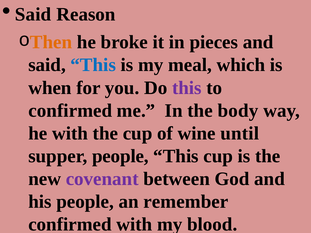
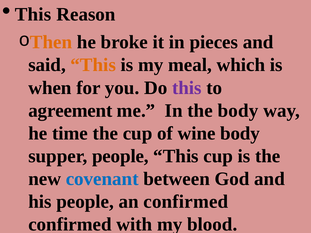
Said: Said -> This (33, 14)
This colour: blue -> orange (93, 65)
confirmed: confirmed -> agreement (70, 111)
he with: with -> time (70, 133)
wine until: until -> body (240, 133)
covenant colour: purple -> blue (102, 179)
an remember: remember -> confirmed (186, 202)
